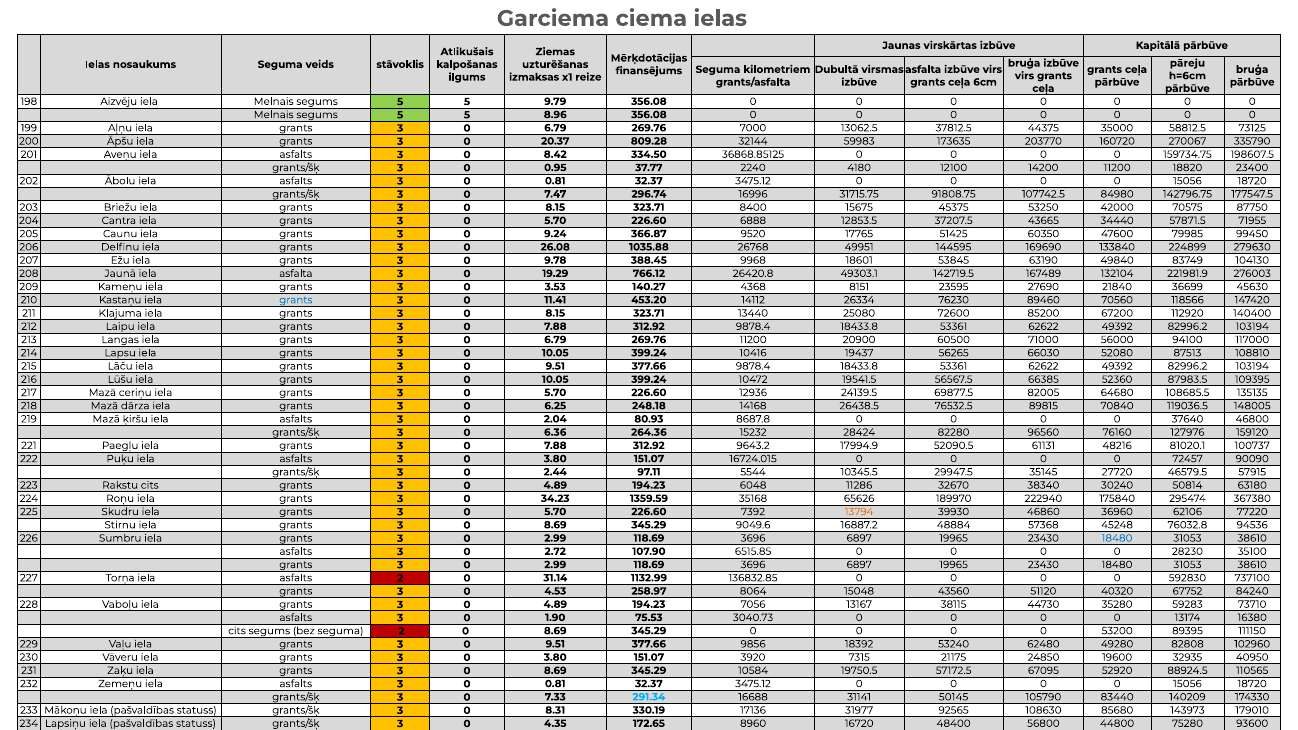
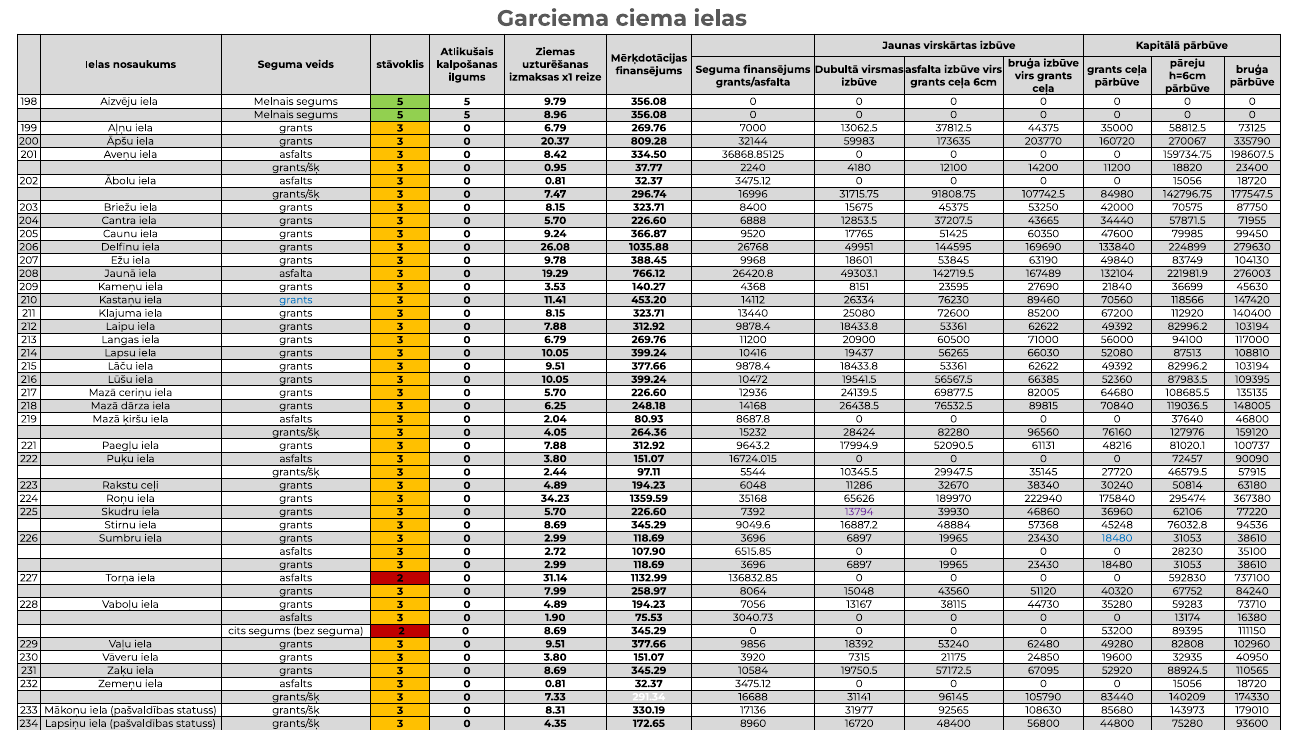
Seguma kilometriem: kilometriem -> finansējums (777, 69)
6.36: 6.36 -> 4.05 (555, 432)
Rakstu cits: cits -> ceļi (150, 485)
13794 colour: orange -> purple (859, 512)
4.53: 4.53 -> 7.99 (555, 591)
291.34 colour: light blue -> white (649, 697)
50145: 50145 -> 96145 (954, 697)
